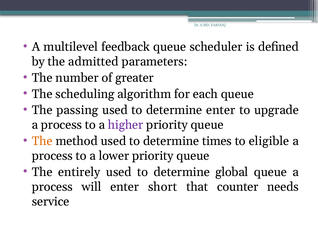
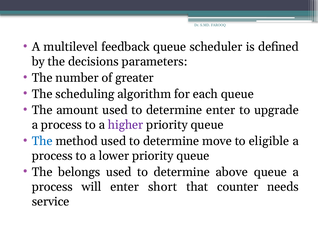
admitted: admitted -> decisions (93, 62)
passing: passing -> amount (77, 110)
The colour: orange -> blue (42, 141)
times: times -> move (217, 141)
entirely: entirely -> belongs (79, 172)
global: global -> above (232, 172)
